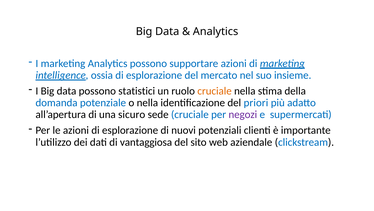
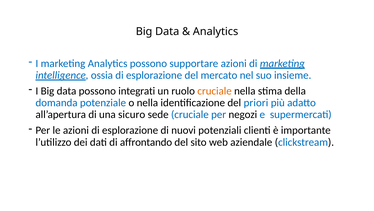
statistici: statistici -> integrati (137, 91)
negozi colour: purple -> black (243, 114)
vantaggiosa: vantaggiosa -> affrontando (146, 142)
